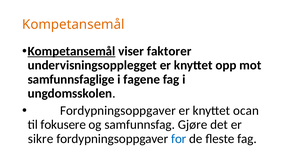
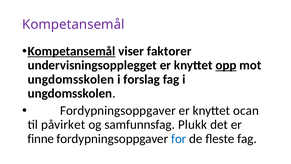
Kompetansemål colour: orange -> purple (73, 24)
opp underline: none -> present (226, 65)
samfunnsfaglige: samfunnsfaglige -> ungdomsskolen (71, 79)
fagene: fagene -> forslag (142, 79)
fokusere: fokusere -> påvirket (63, 124)
Gjøre: Gjøre -> Plukk (193, 124)
sikre: sikre -> finne (41, 139)
